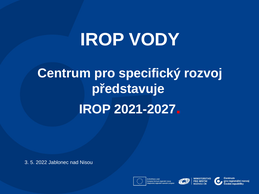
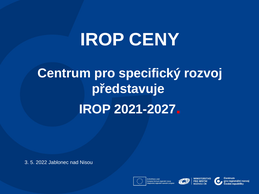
VODY: VODY -> CENY (154, 40)
